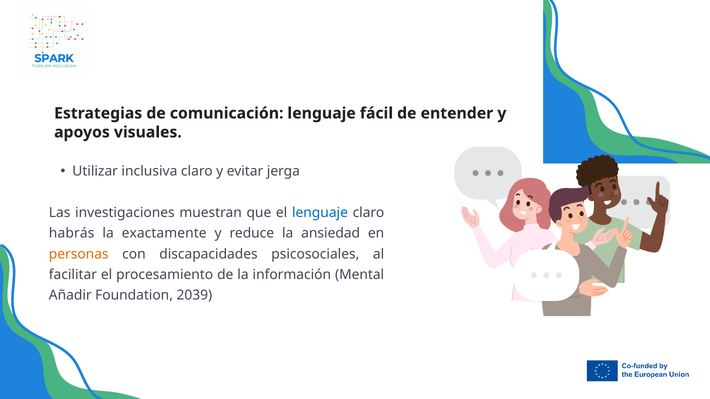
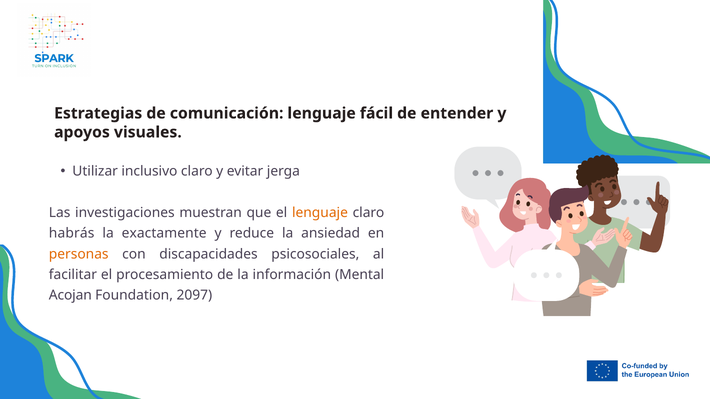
inclusiva: inclusiva -> inclusivo (149, 171)
lenguaje colour: blue -> orange (320, 213)
Añadir: Añadir -> Acojan (70, 296)
2039: 2039 -> 2097 (194, 296)
